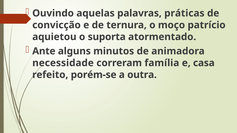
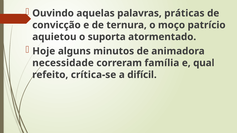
Ante: Ante -> Hoje (44, 51)
casa: casa -> qual (204, 63)
porém-se: porém-se -> crítica-se (94, 75)
outra: outra -> difícil (142, 75)
